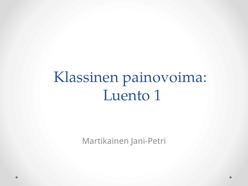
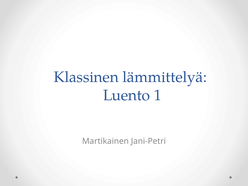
painovoima: painovoima -> lämmittelyä (165, 77)
